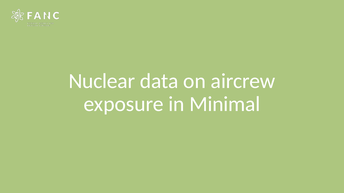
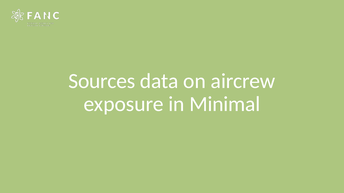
Nuclear: Nuclear -> Sources (102, 81)
